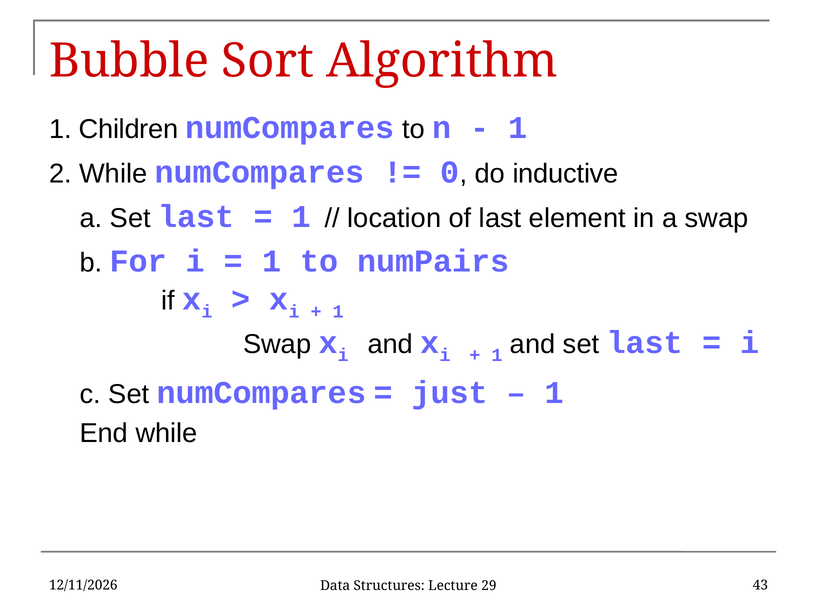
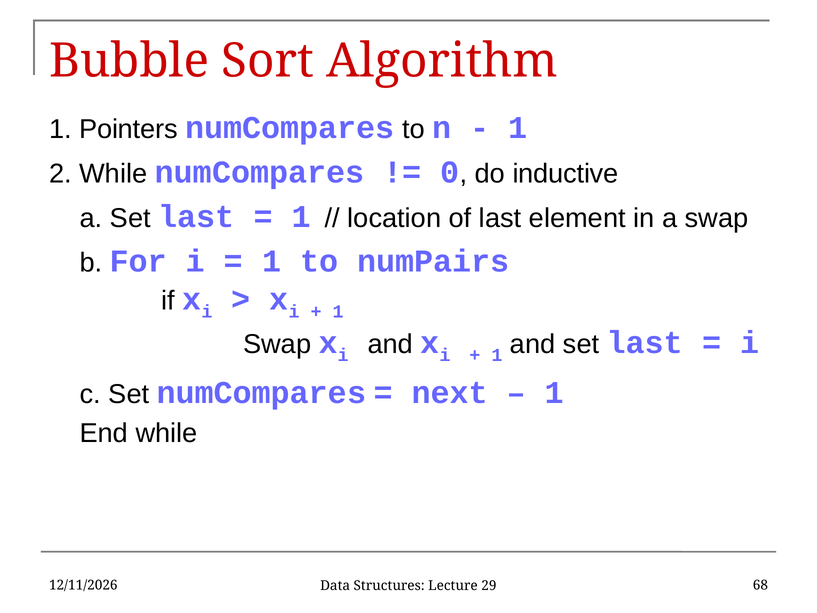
Children: Children -> Pointers (128, 129)
just: just -> next (450, 392)
43: 43 -> 68 (760, 585)
